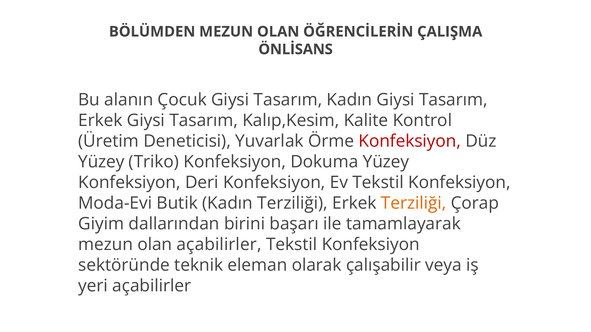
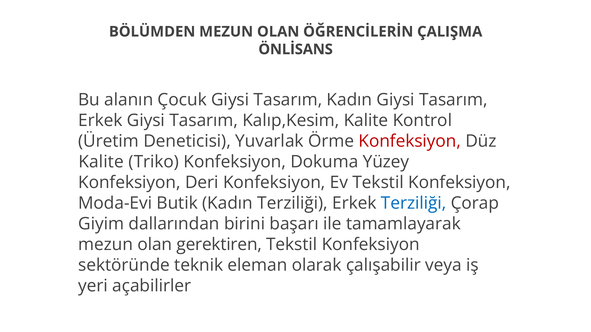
Yüzey: Yüzey -> Kalite (101, 162)
Terziliği colour: orange -> blue (414, 203)
olan açabilirler: açabilirler -> gerektiren (219, 245)
